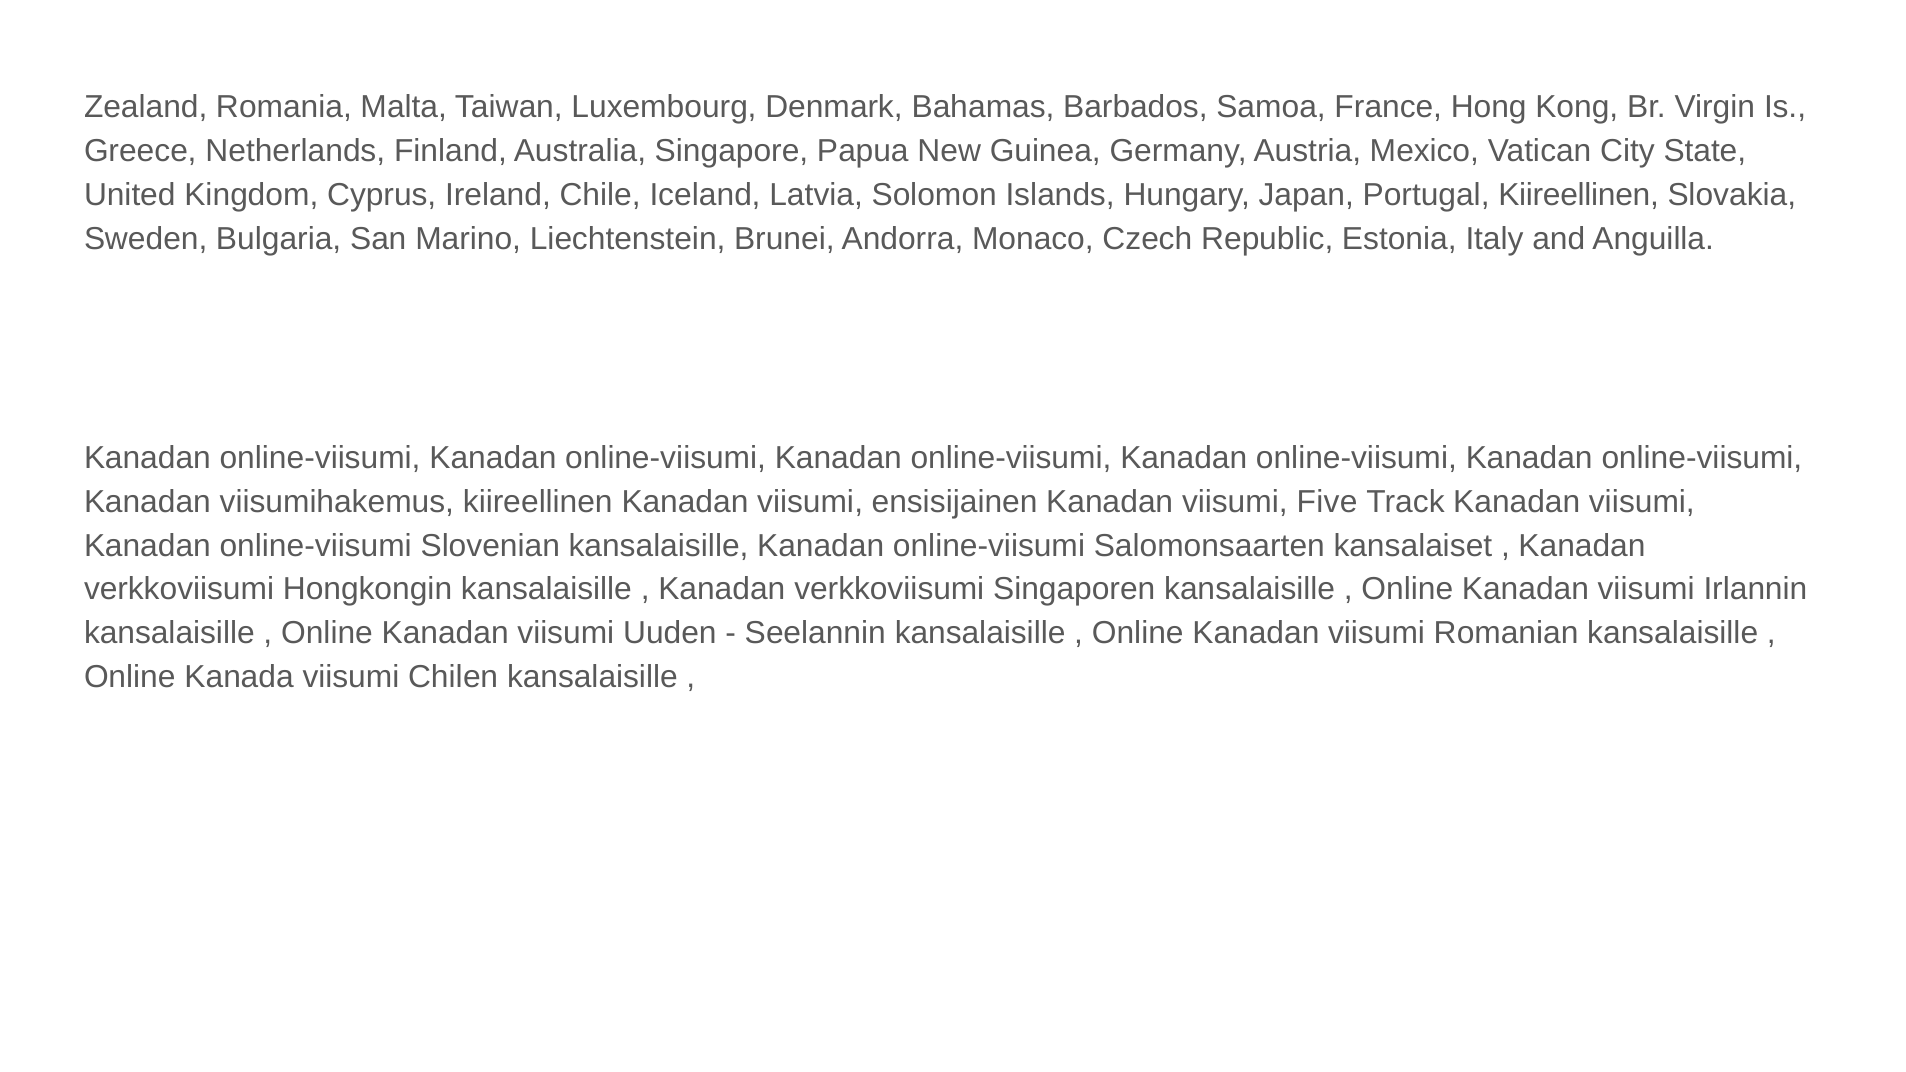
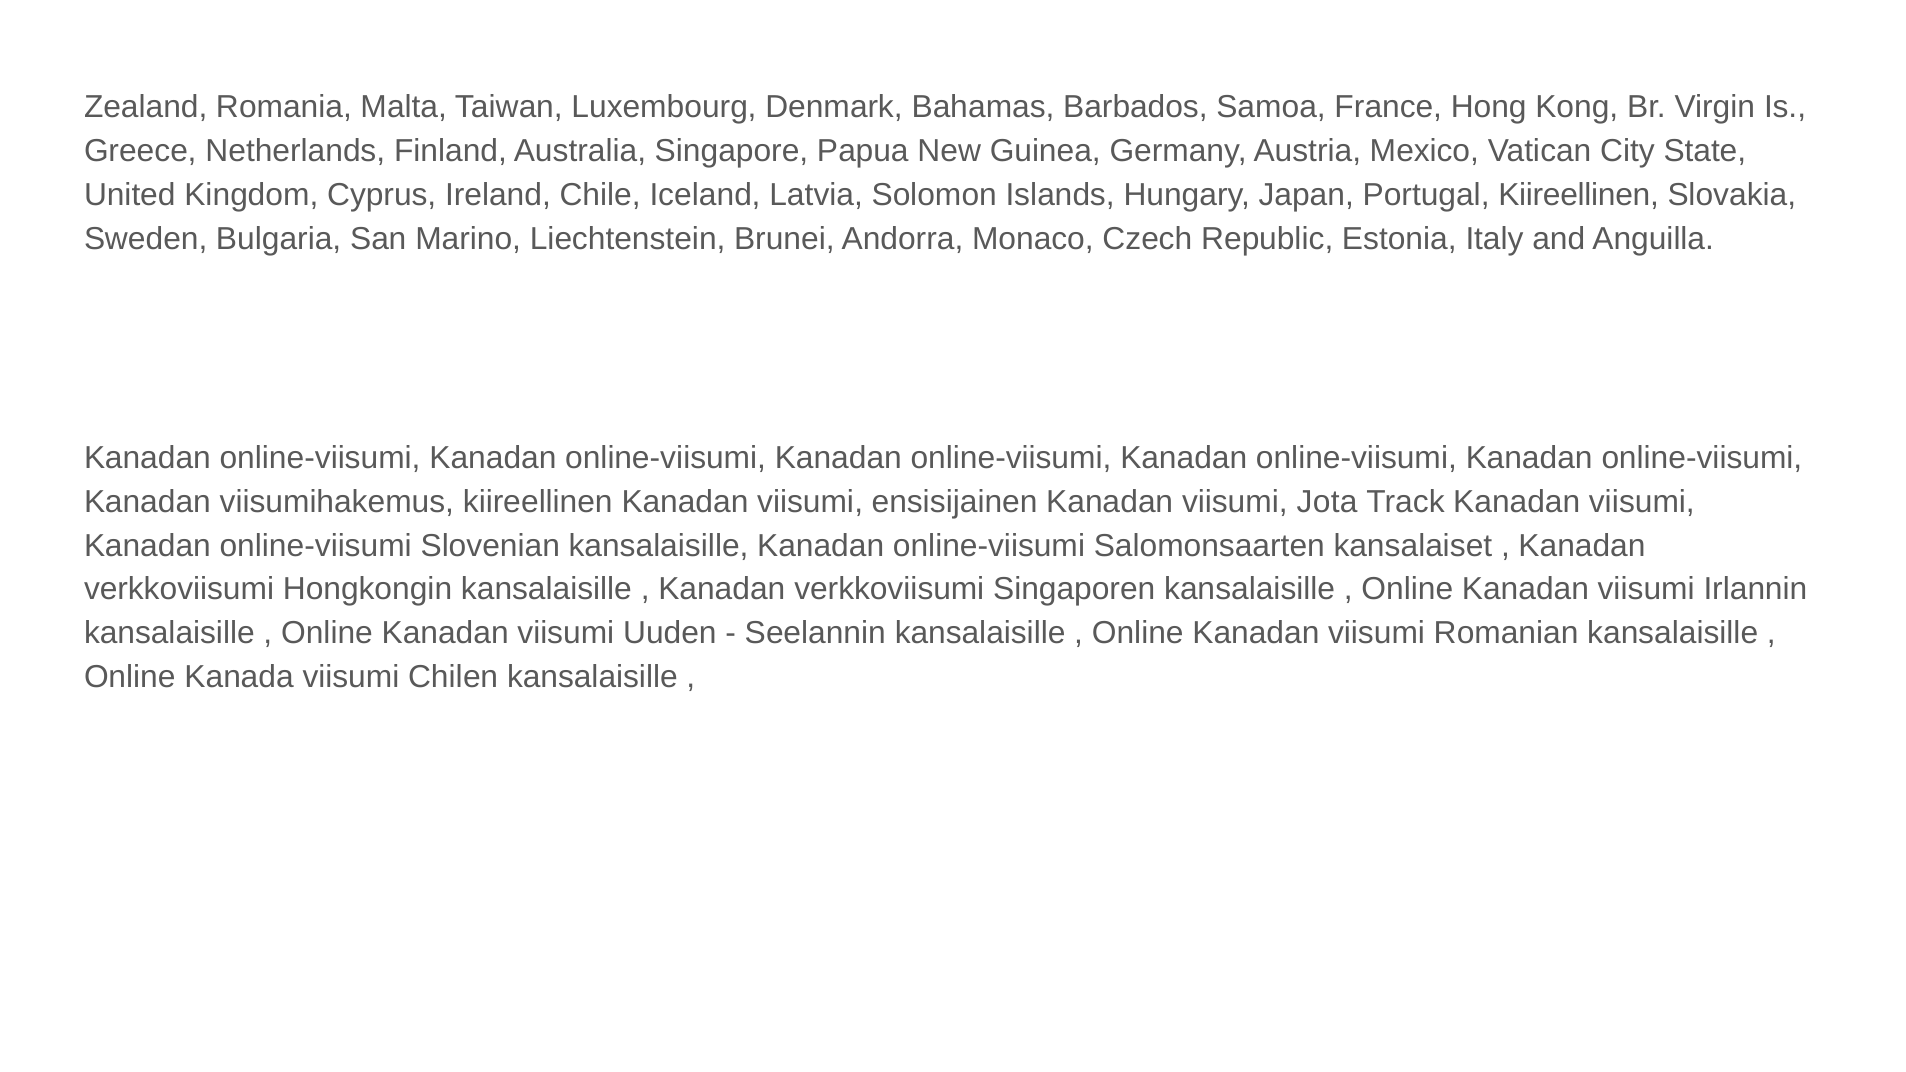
Five: Five -> Jota (1327, 502)
